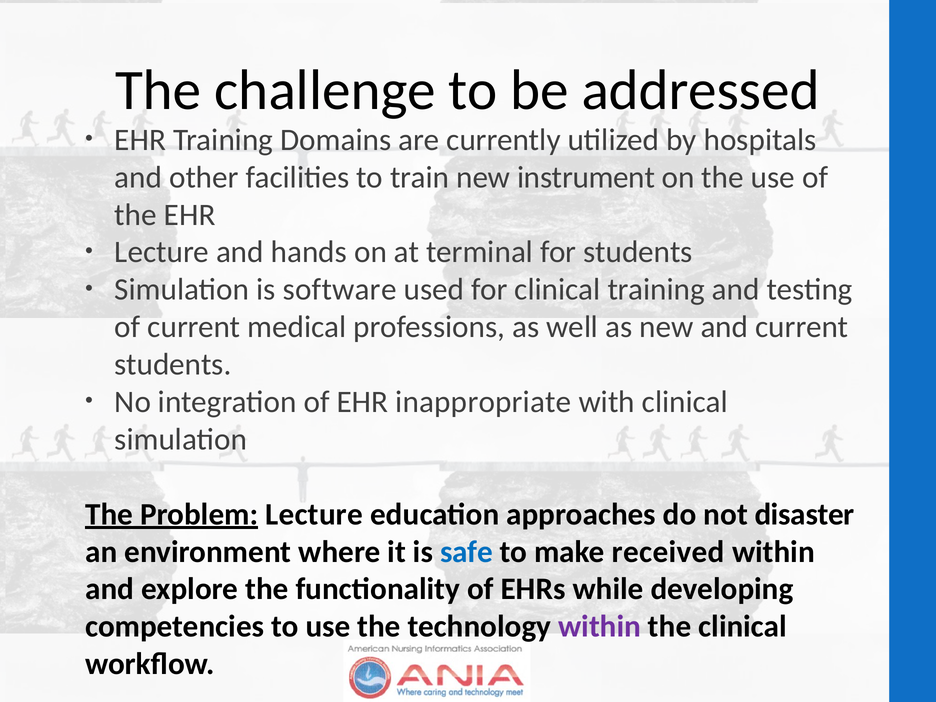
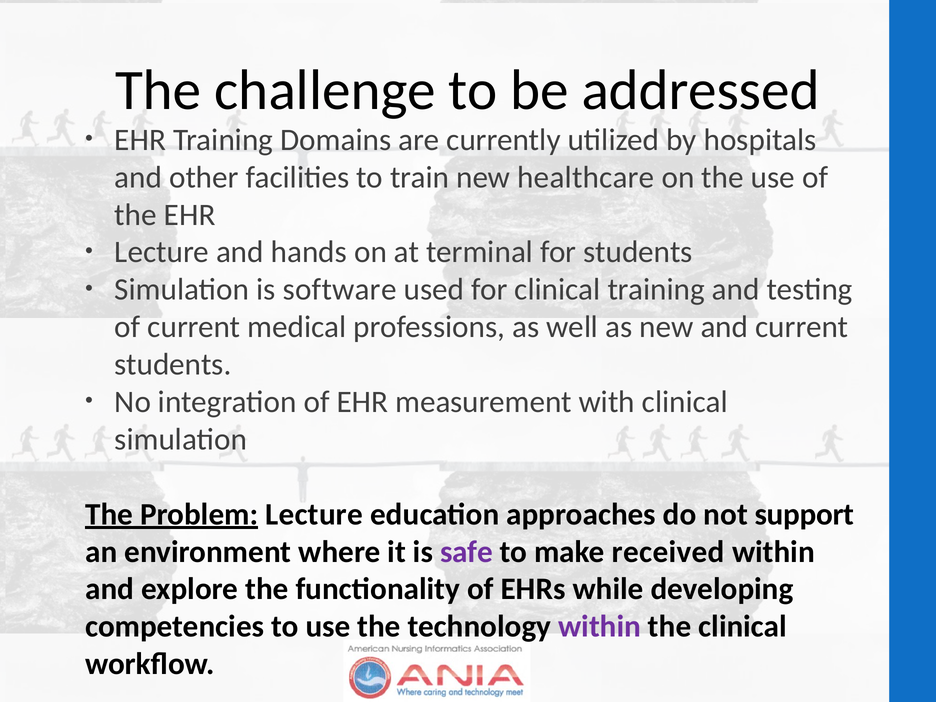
instrument: instrument -> healthcare (586, 177)
inappropriate: inappropriate -> measurement (484, 402)
disaster: disaster -> support (805, 514)
safe colour: blue -> purple (466, 552)
